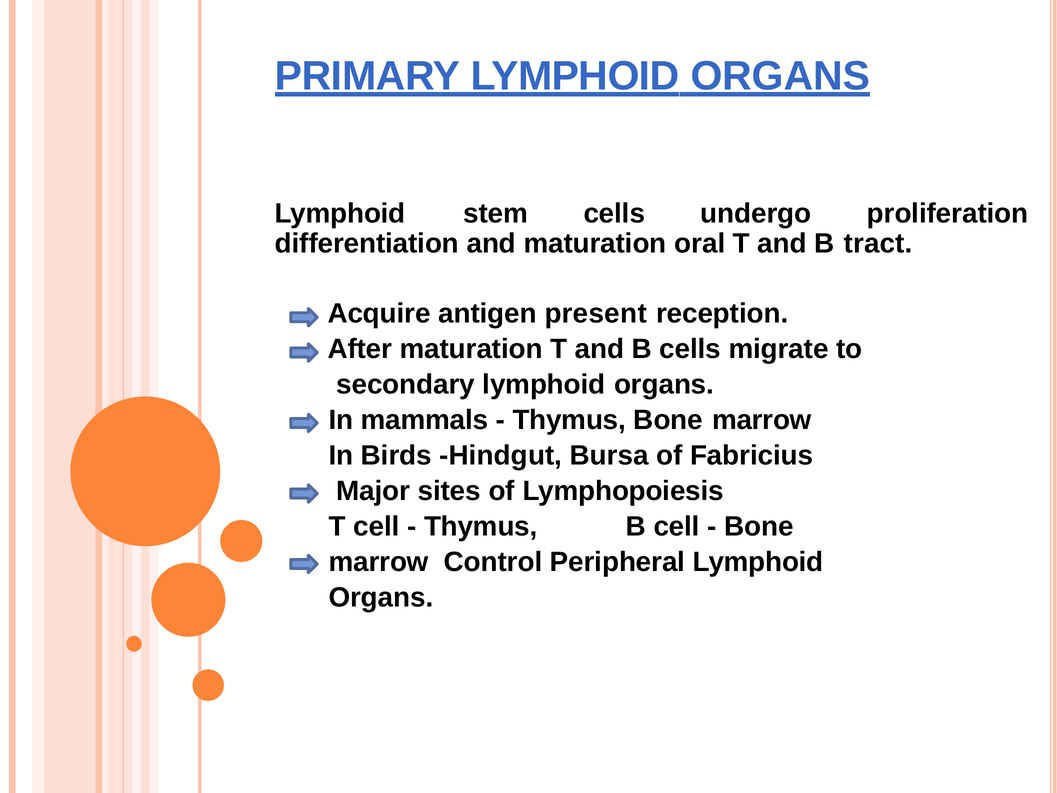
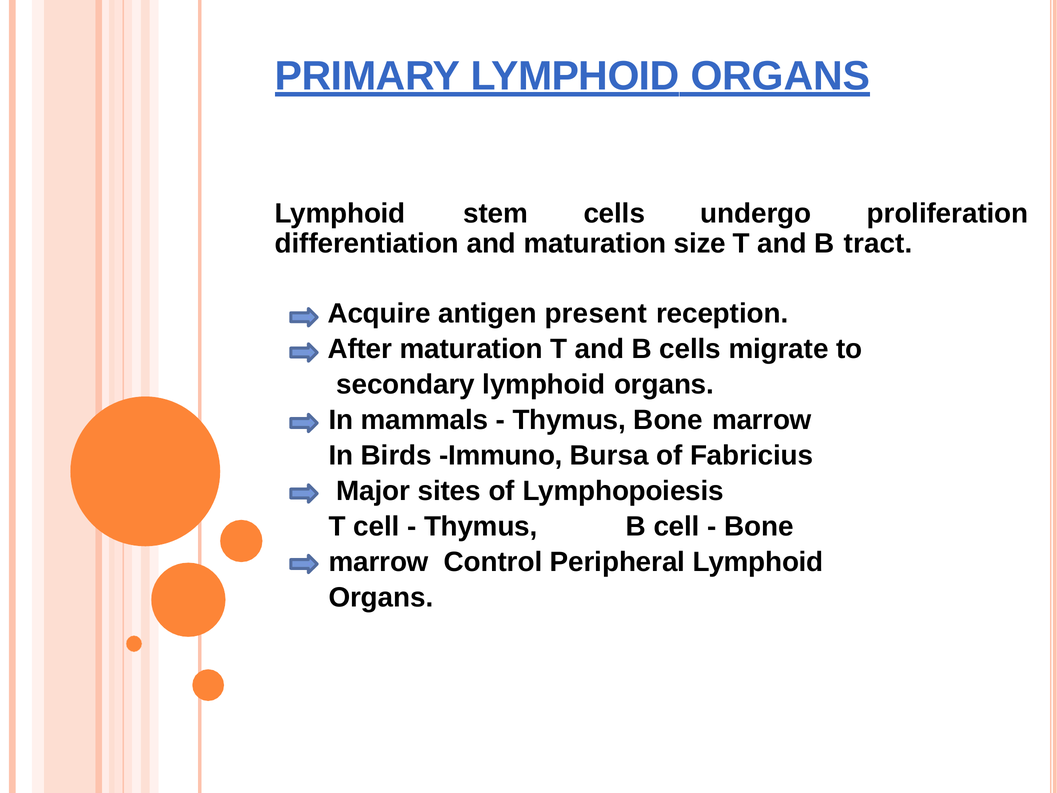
oral: oral -> size (700, 244)
Hindgut: Hindgut -> Immuno (501, 456)
